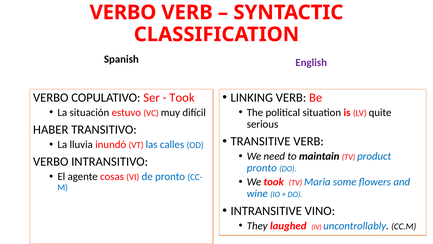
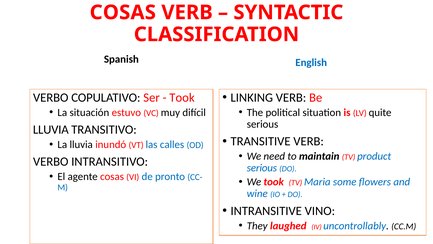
VERBO: VERBO -> COSAS (123, 12)
English colour: purple -> blue (311, 63)
HABER: HABER -> LLUVIA (51, 129)
pronto: pronto -> serious (262, 168)
